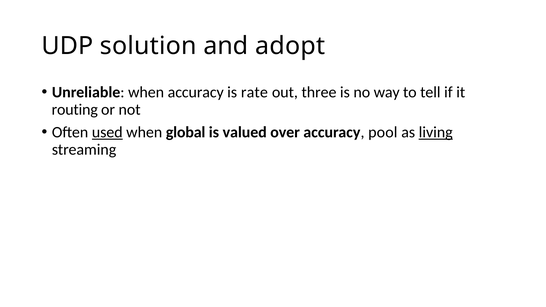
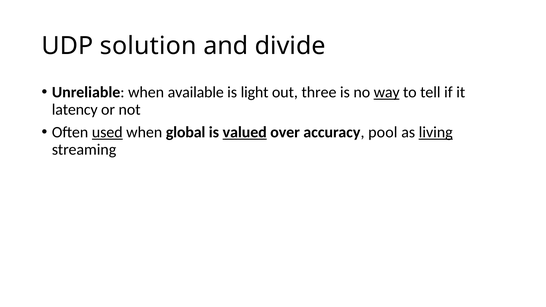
adopt: adopt -> divide (290, 46)
when accuracy: accuracy -> available (196, 92)
rate: rate -> light (255, 92)
way underline: none -> present (387, 92)
routing: routing -> latency (75, 110)
valued underline: none -> present (245, 132)
